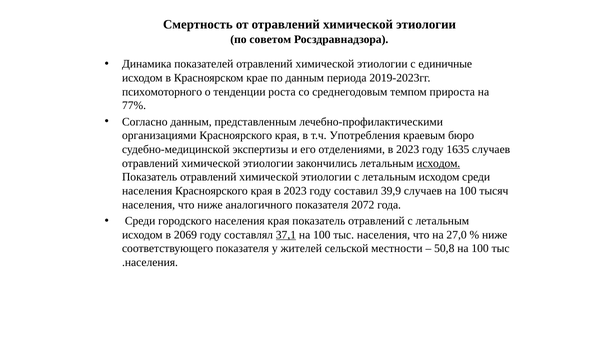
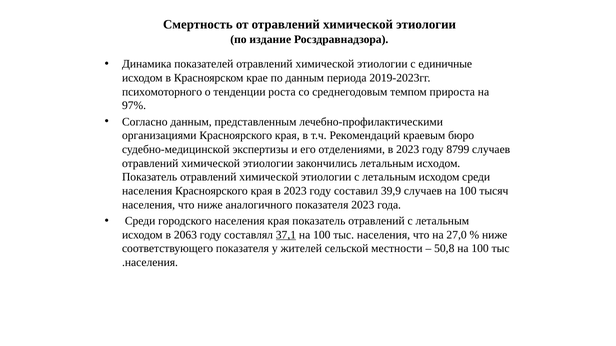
советом: советом -> издание (270, 39)
77%: 77% -> 97% (134, 106)
Употребления: Употребления -> Рекомендаций (365, 136)
1635: 1635 -> 8799 (458, 150)
исходом underline: present -> none (438, 164)
показателя 2072: 2072 -> 2023 (363, 205)
2069: 2069 -> 2063 (185, 235)
